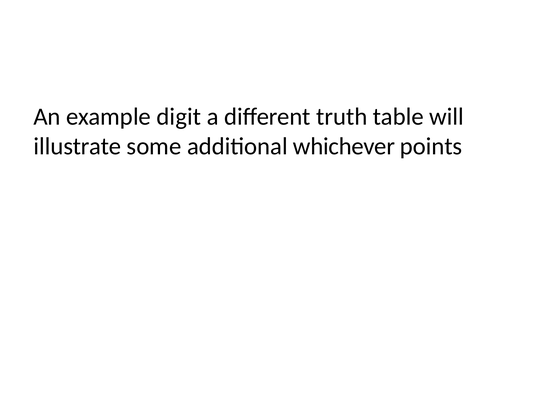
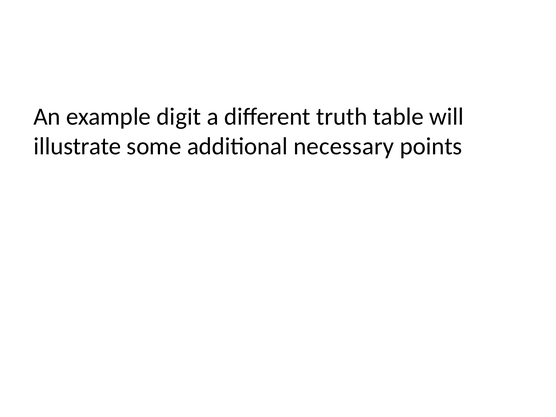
whichever: whichever -> necessary (344, 146)
